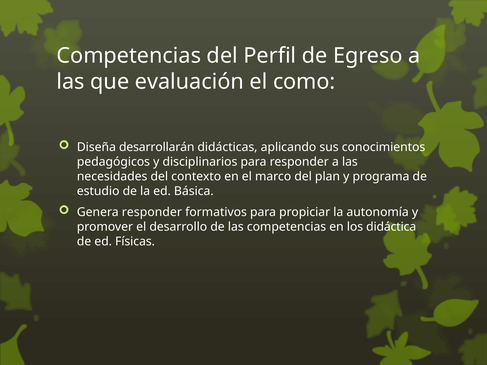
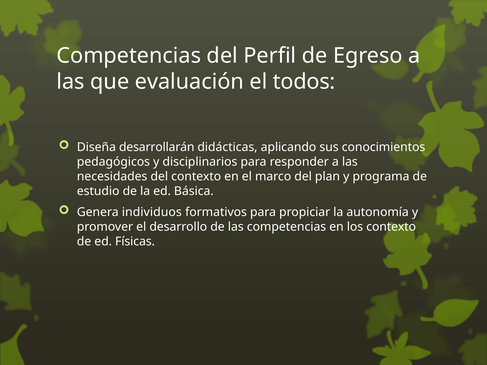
como: como -> todos (304, 82)
Genera responder: responder -> individuos (152, 212)
los didáctica: didáctica -> contexto (391, 227)
